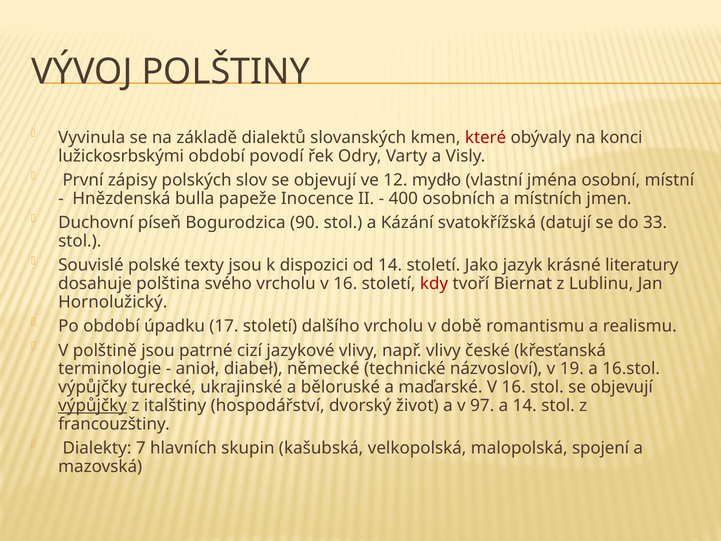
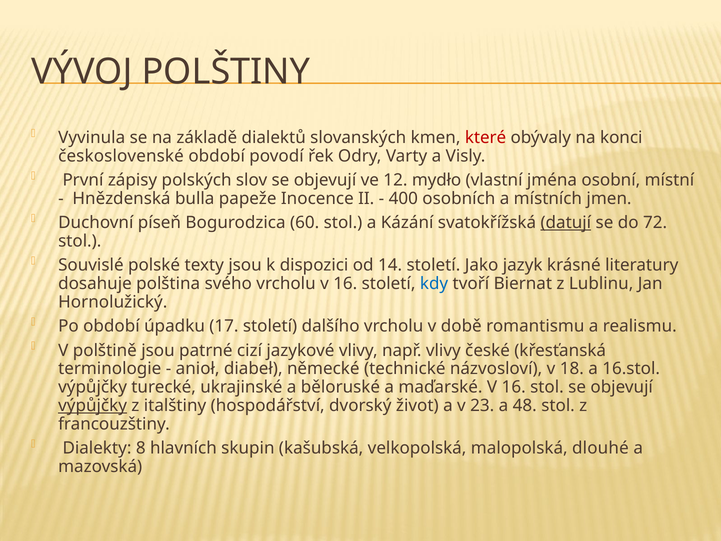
lužickosrbskými: lužickosrbskými -> československé (121, 156)
90: 90 -> 60 (305, 223)
datují underline: none -> present (566, 223)
33: 33 -> 72 (655, 223)
kdy colour: red -> blue (434, 284)
19: 19 -> 18 (572, 369)
97: 97 -> 23 (482, 405)
a 14: 14 -> 48 (525, 405)
7: 7 -> 8 (141, 448)
spojení: spojení -> dlouhé (600, 448)
